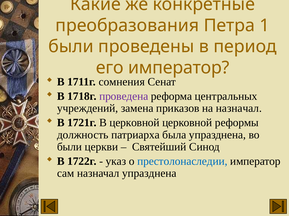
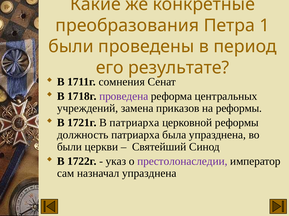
его император: император -> результате (179, 68)
на назначал: назначал -> реформы (239, 109)
В церковной: церковной -> патриарха (134, 123)
престолонаследии colour: blue -> purple (182, 162)
